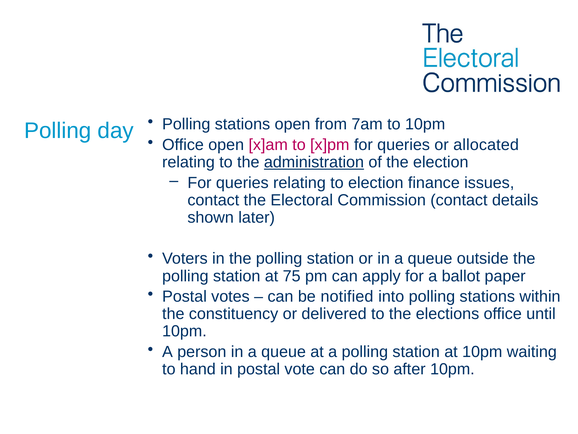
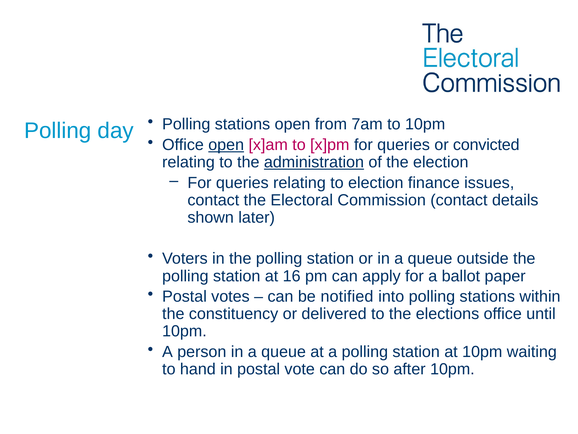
open underline: none -> present (226, 145)
allocated: allocated -> convicted (486, 145)
75: 75 -> 16 (292, 276)
